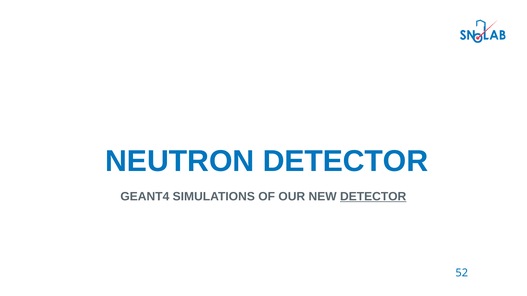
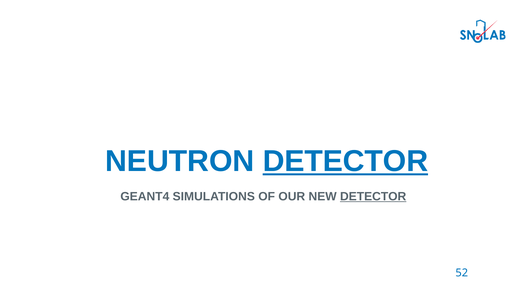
DETECTOR underline: none -> present (345, 162)
